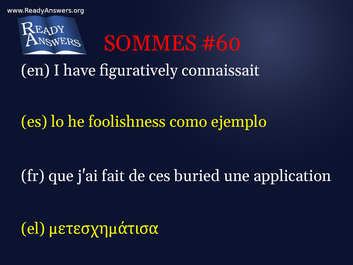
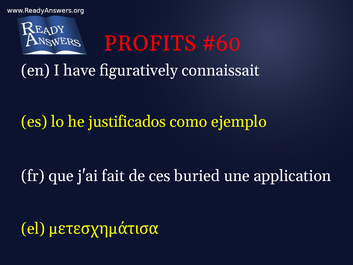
SOMMES: SOMMES -> PROFITS (150, 44)
foolishness: foolishness -> justificados (127, 121)
